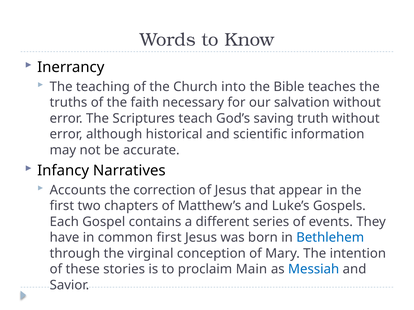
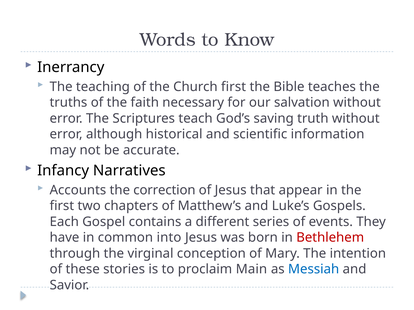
Church into: into -> first (234, 87)
common first: first -> into (169, 238)
Bethlehem colour: blue -> red (330, 238)
